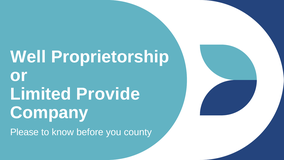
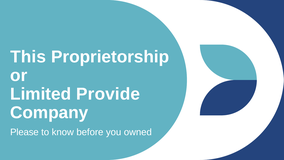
Well: Well -> This (28, 57)
county: county -> owned (138, 132)
